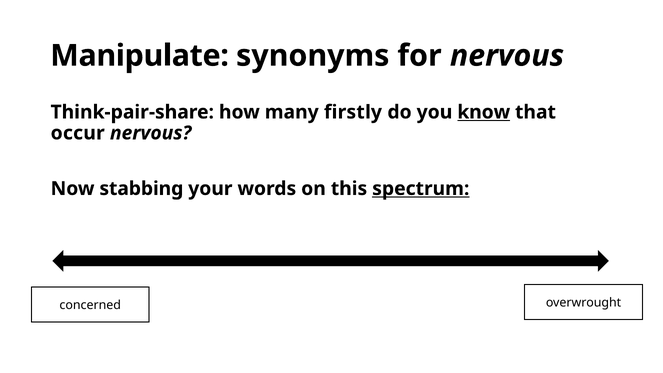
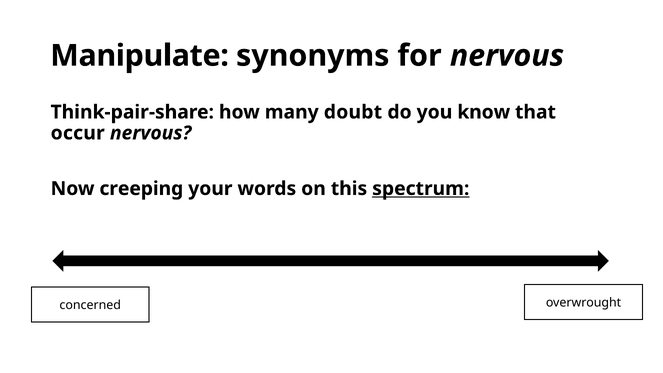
firstly: firstly -> doubt (353, 112)
know underline: present -> none (484, 112)
stabbing: stabbing -> creeping (141, 189)
